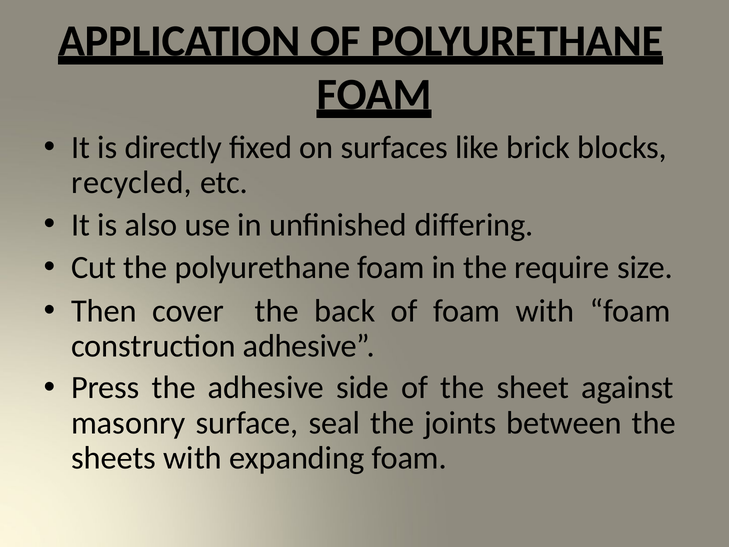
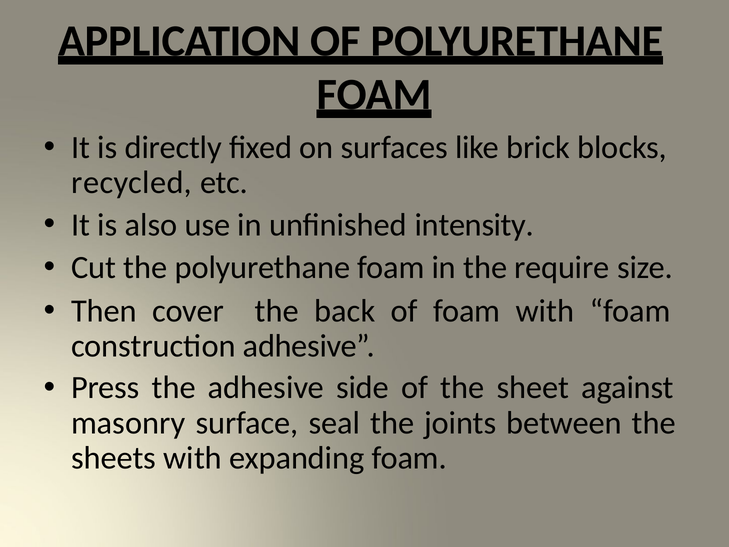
differing: differing -> intensity (474, 225)
